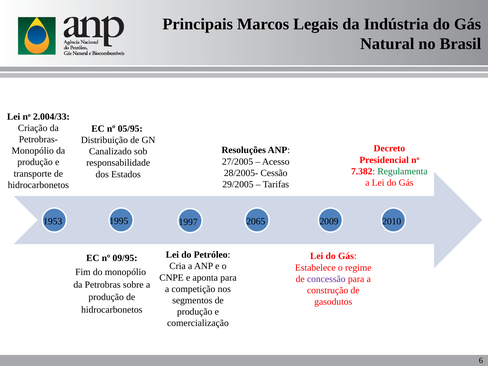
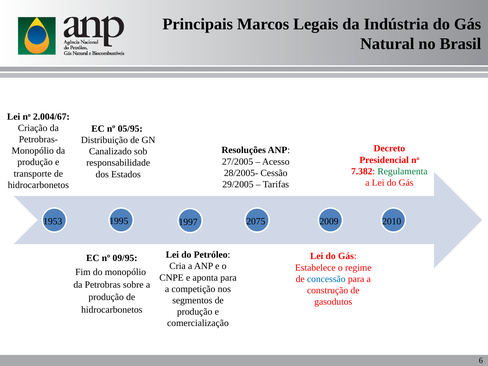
2.004/33: 2.004/33 -> 2.004/67 (51, 117)
2065: 2065 -> 2075 (256, 222)
concessão colour: purple -> blue (326, 279)
